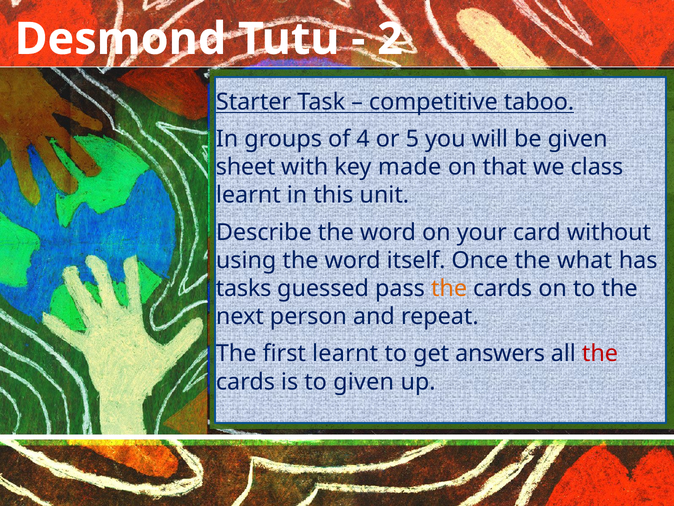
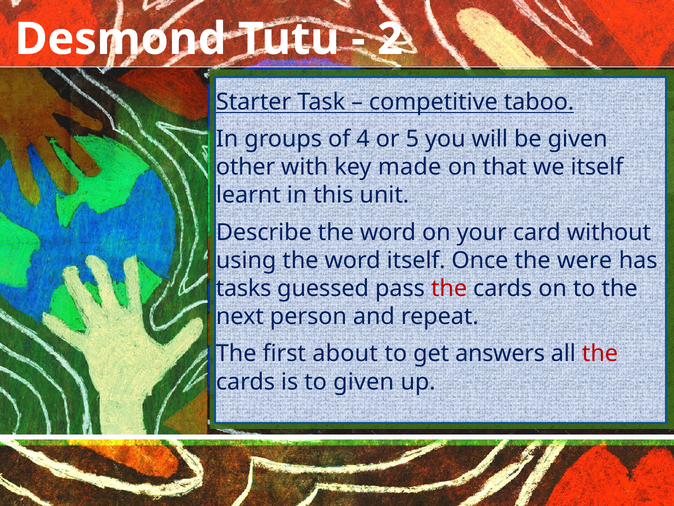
sheet: sheet -> other (246, 167)
we class: class -> itself (597, 167)
what: what -> were (585, 260)
the colour: orange -> red (449, 288)
first learnt: learnt -> about (345, 353)
